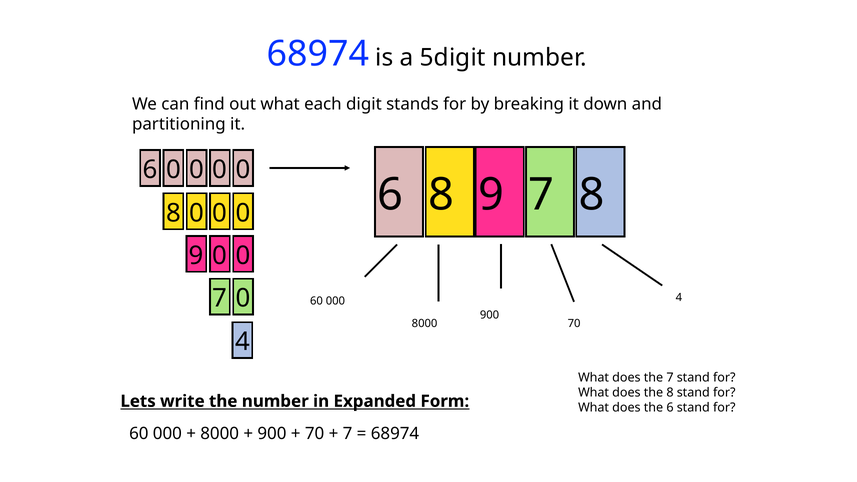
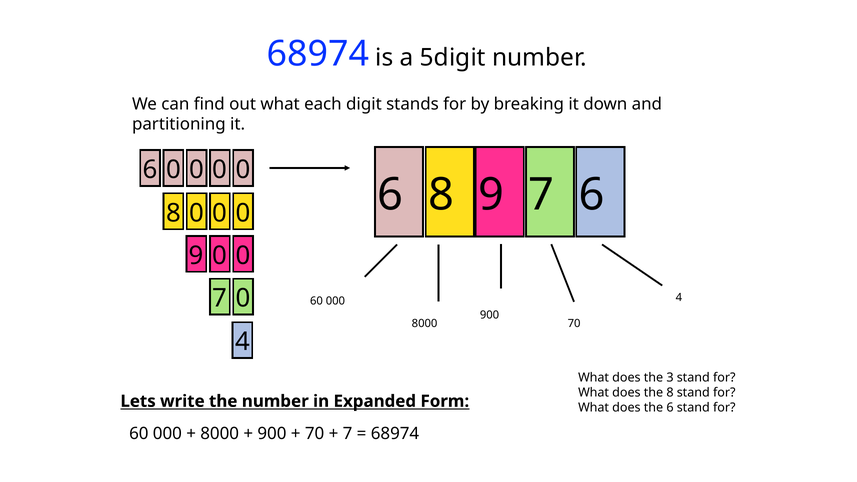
7 8: 8 -> 6 (592, 195)
the 7: 7 -> 3 (670, 378)
